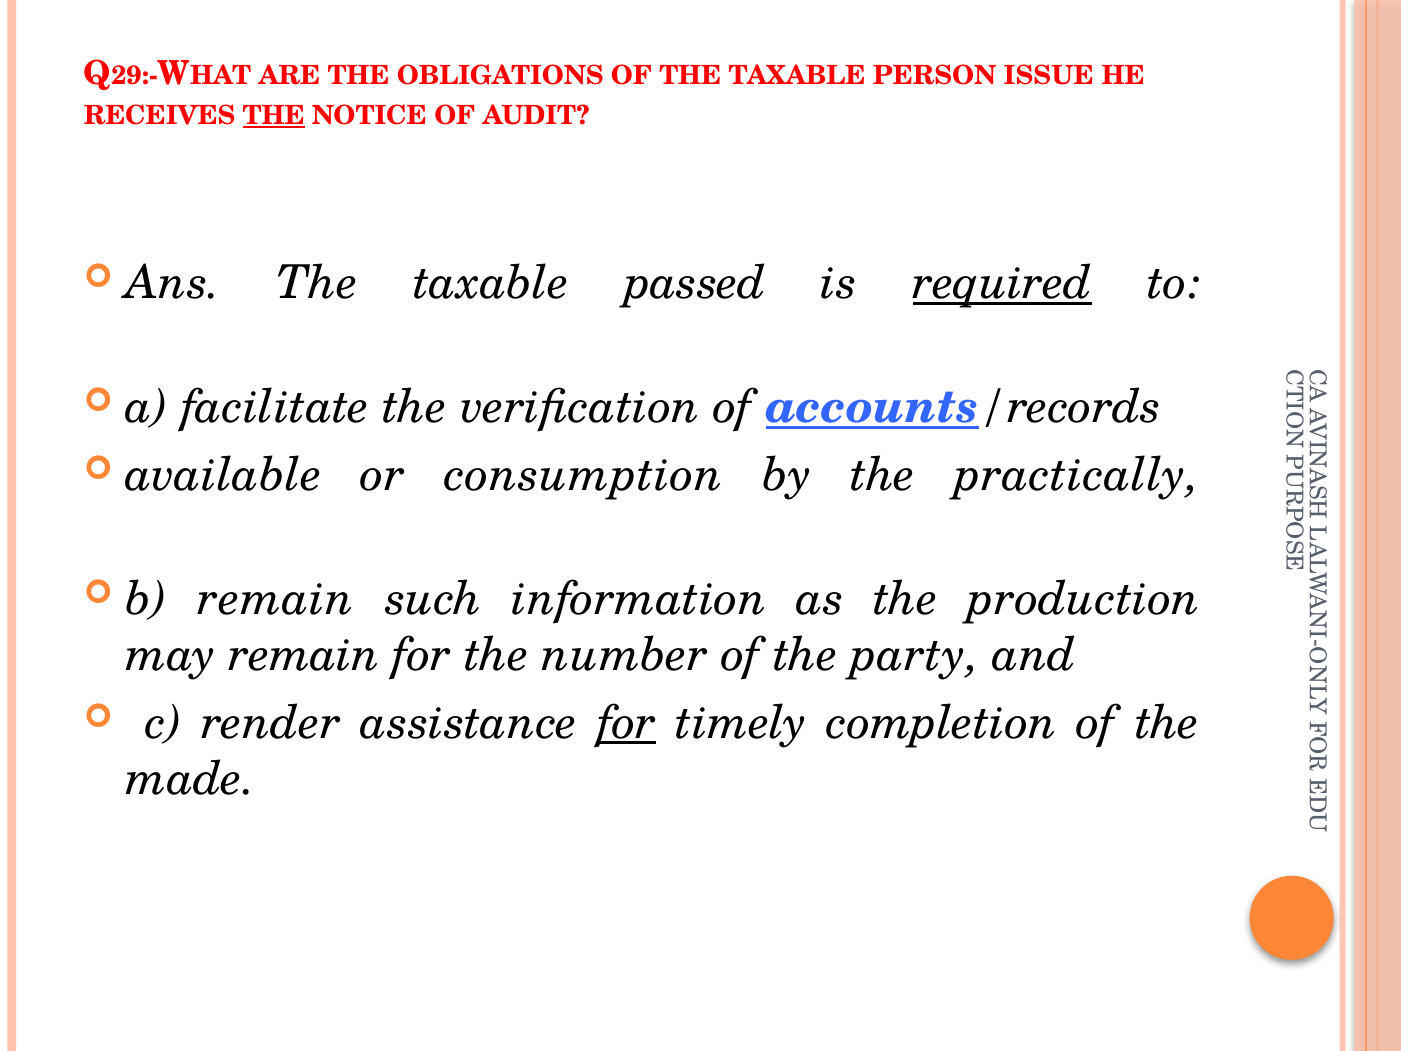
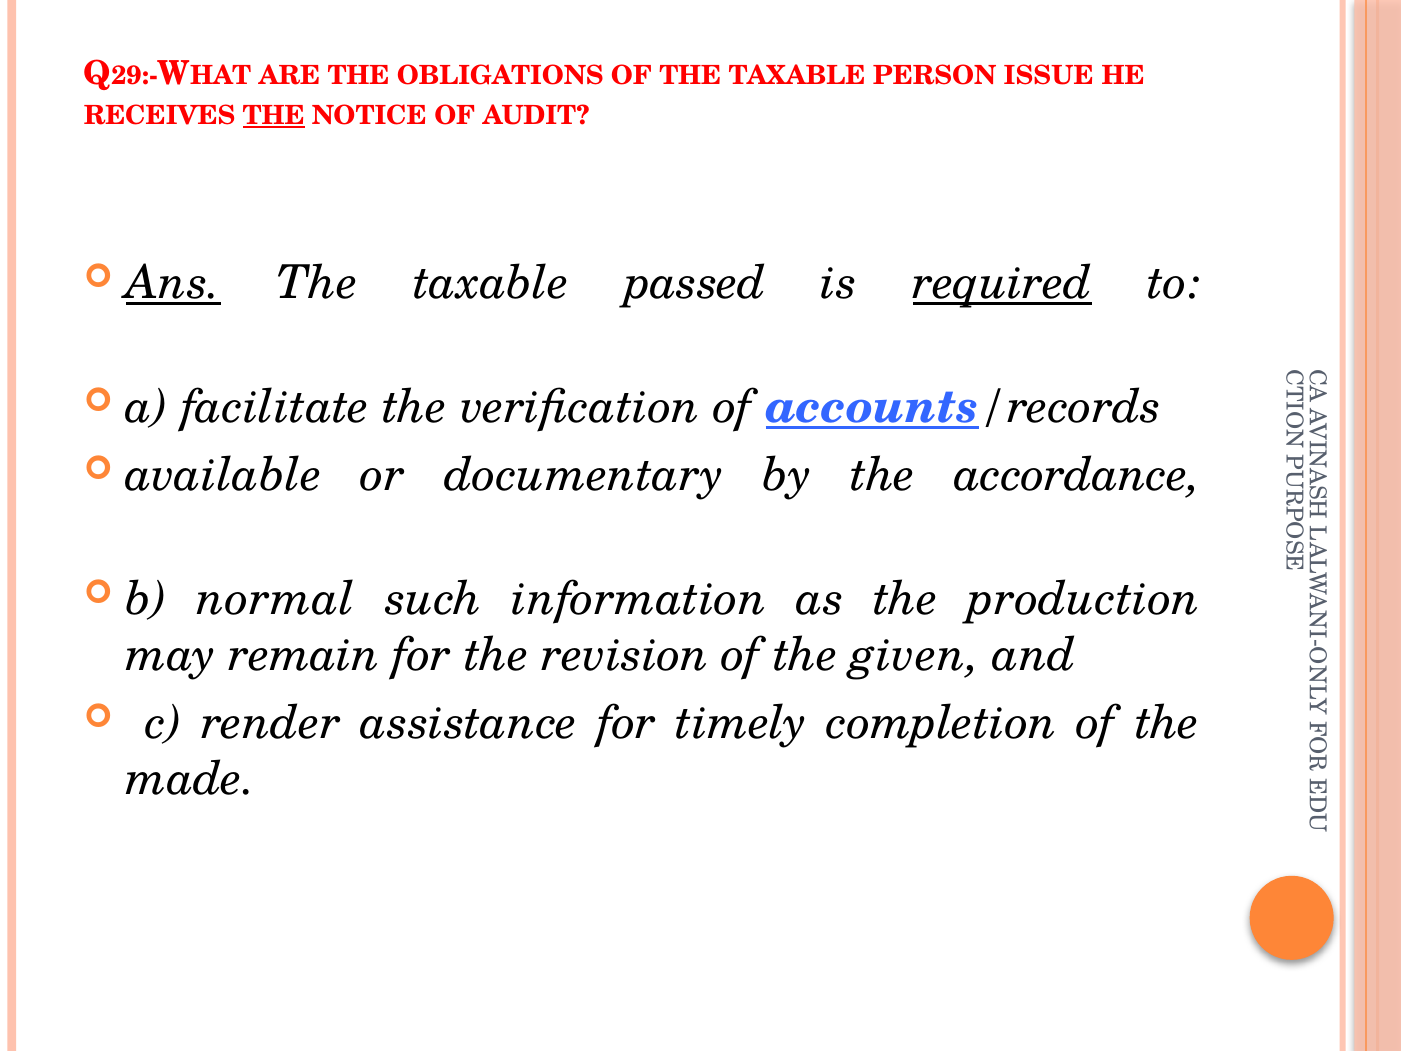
Ans underline: none -> present (173, 283)
consumption: consumption -> documentary (584, 475)
practically: practically -> accordance (1077, 475)
b remain: remain -> normal (276, 599)
number: number -> revision (625, 655)
party: party -> given (915, 655)
for underline: present -> none (627, 722)
